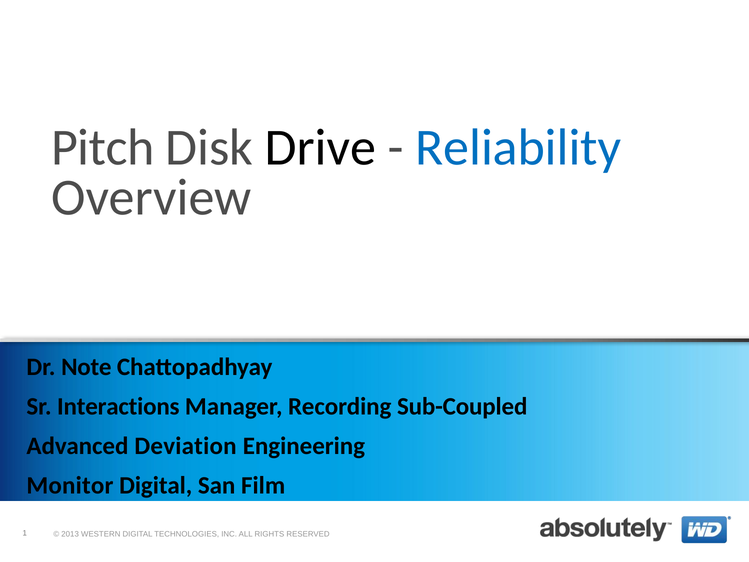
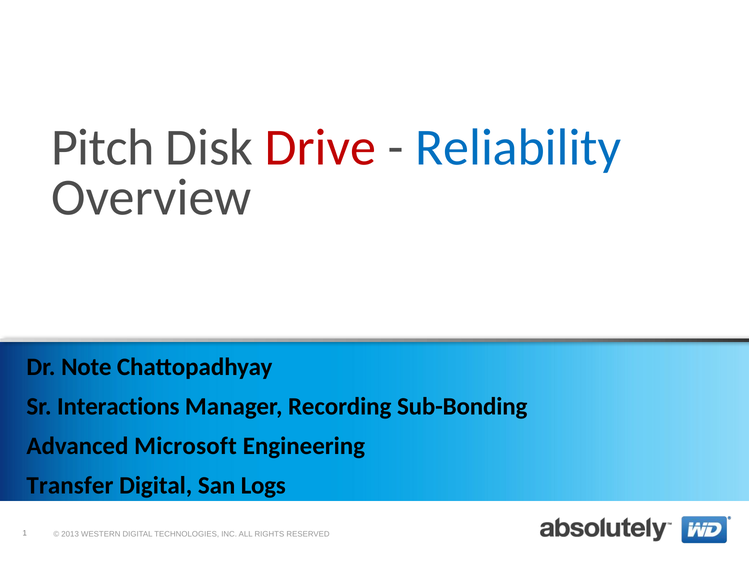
Drive colour: black -> red (320, 147)
Sub-Coupled: Sub-Coupled -> Sub-Bonding (462, 407)
Deviation: Deviation -> Microsoft (186, 446)
Monitor: Monitor -> Transfer (70, 485)
Film: Film -> Logs (263, 485)
